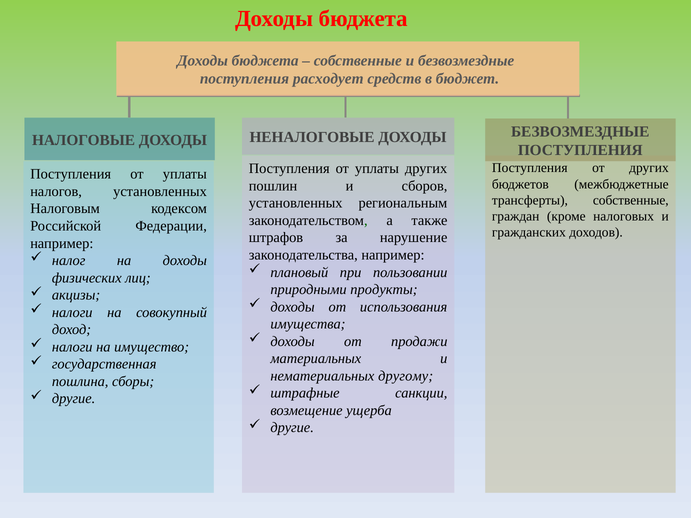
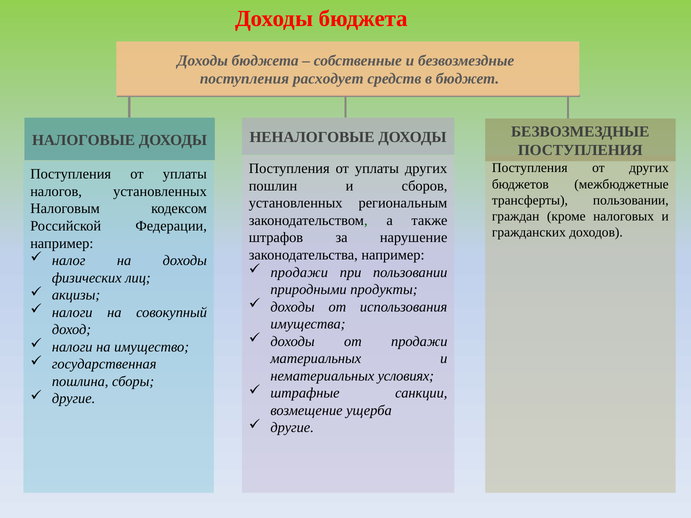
трансферты собственные: собственные -> пользовании (631, 200)
плановый: плановый -> продажи (299, 272)
другому: другому -> условиях (406, 376)
